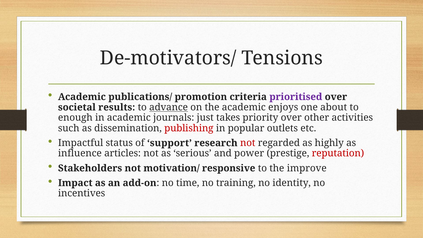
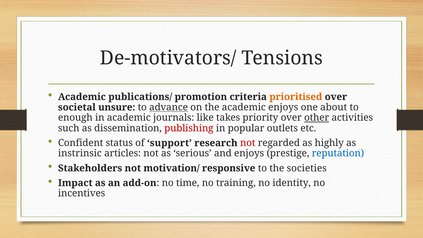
prioritised colour: purple -> orange (296, 97)
results: results -> unsure (117, 107)
just: just -> like (205, 118)
other underline: none -> present (317, 118)
Impactful: Impactful -> Confident (81, 143)
influence: influence -> instrinsic (80, 153)
and power: power -> enjoys (249, 153)
reputation colour: red -> blue (338, 153)
improve: improve -> societies (307, 168)
